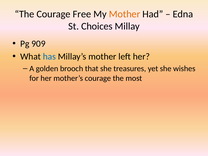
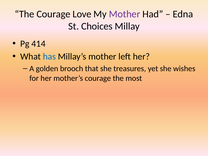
Free: Free -> Love (82, 14)
Mother colour: orange -> purple (125, 14)
909: 909 -> 414 (38, 44)
